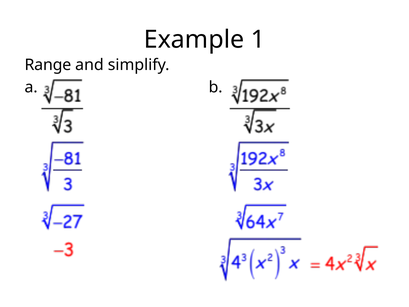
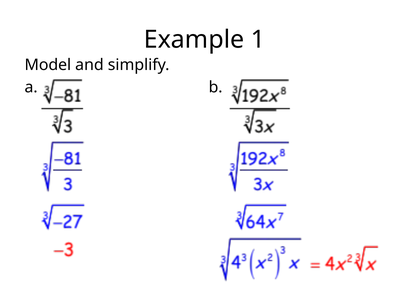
Range: Range -> Model (48, 65)
